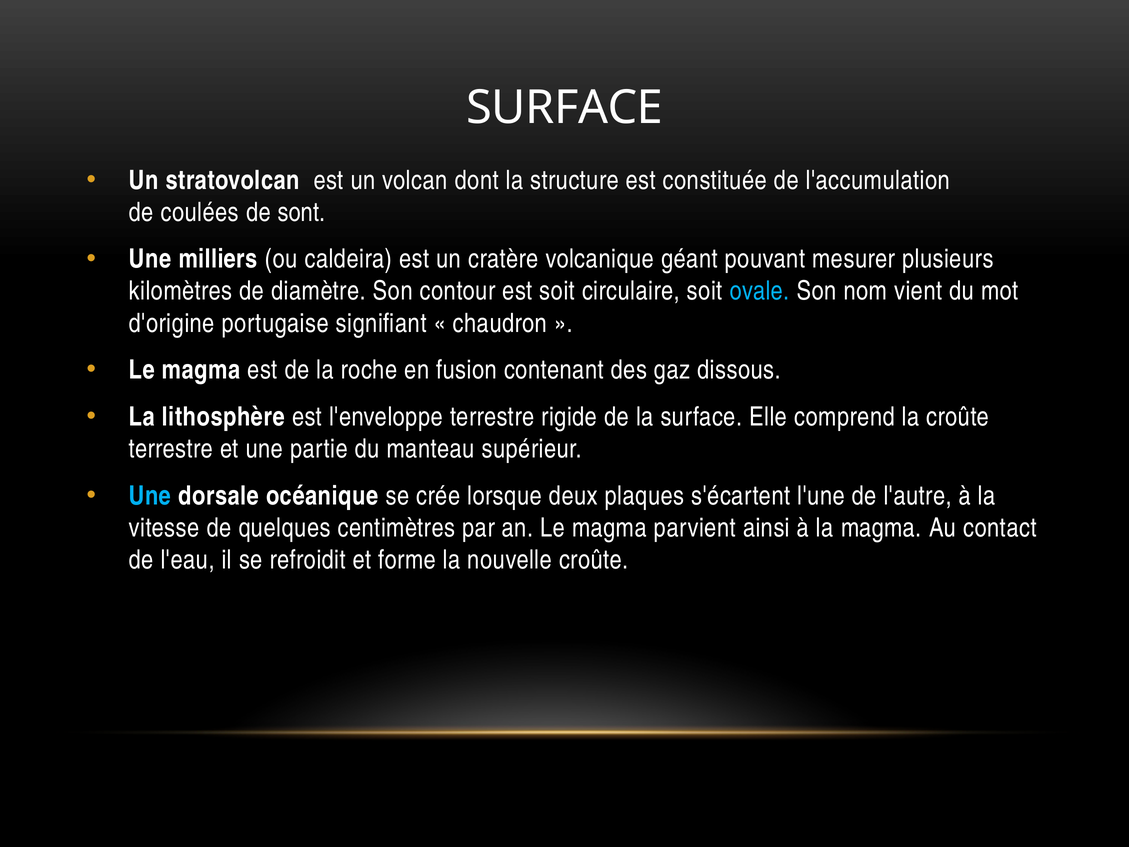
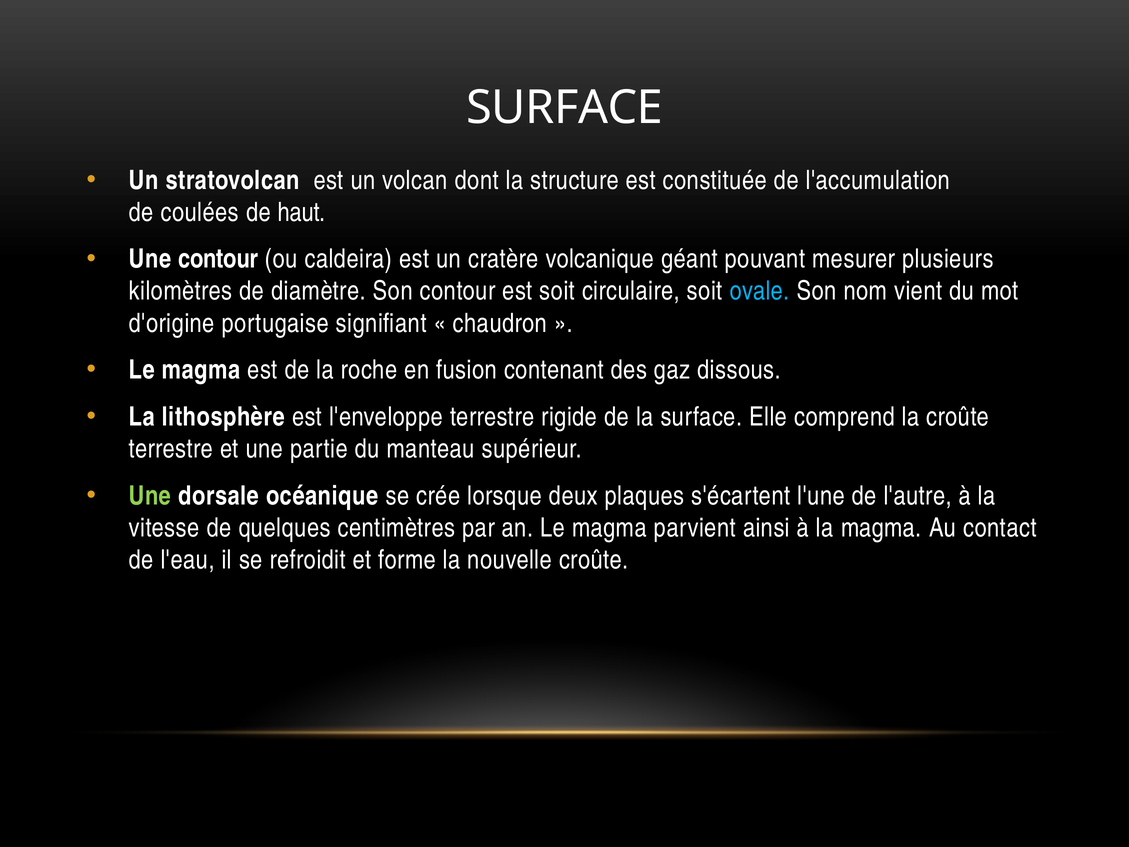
sont: sont -> haut (302, 212)
Une milliers: milliers -> contour (218, 259)
Une colour: light blue -> light green (150, 496)
